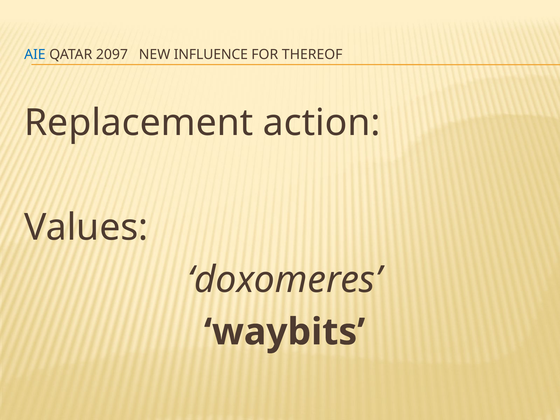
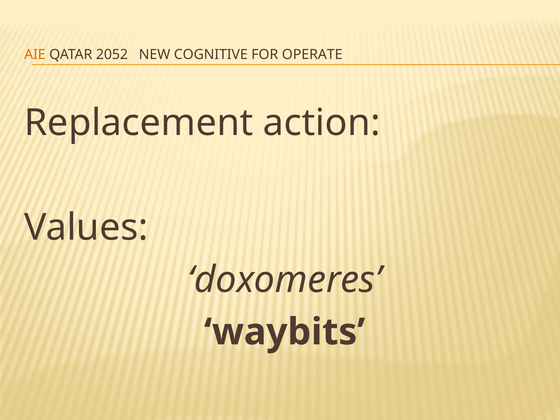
AIE colour: blue -> orange (35, 55)
2097: 2097 -> 2052 (112, 55)
INFLUENCE: INFLUENCE -> COGNITIVE (211, 55)
THEREOF: THEREOF -> OPERATE (312, 55)
